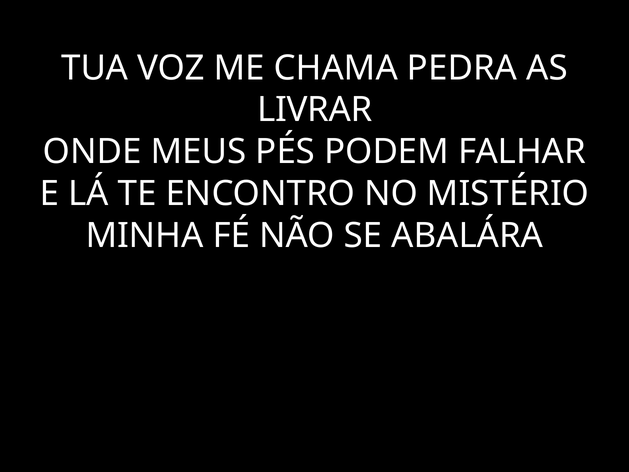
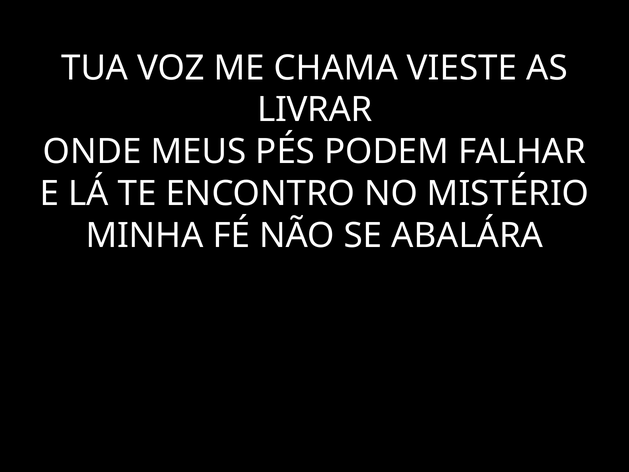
PEDRA: PEDRA -> VIESTE (462, 68)
